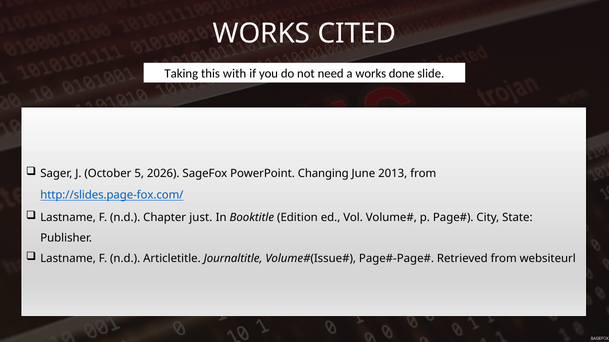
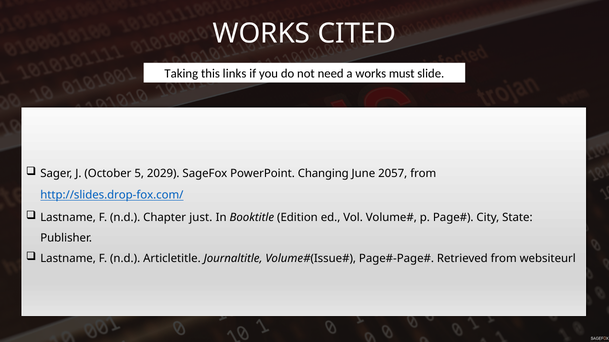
with: with -> links (235, 74)
done: done -> must (402, 74)
2026: 2026 -> 2029 (163, 174)
2013: 2013 -> 2057 (393, 174)
http://slides.page-fox.com/: http://slides.page-fox.com/ -> http://slides.drop-fox.com/ (112, 195)
